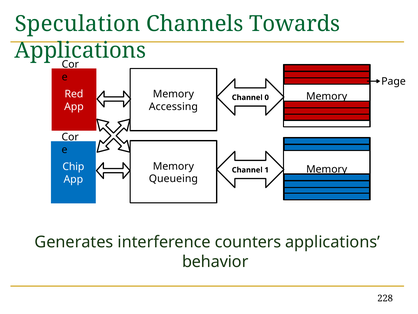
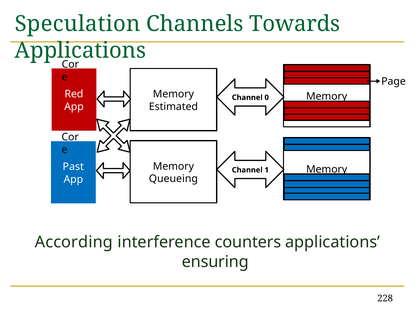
Accessing: Accessing -> Estimated (173, 106)
Chip: Chip -> Past (73, 166)
Generates: Generates -> According (74, 242)
behavior: behavior -> ensuring (215, 261)
